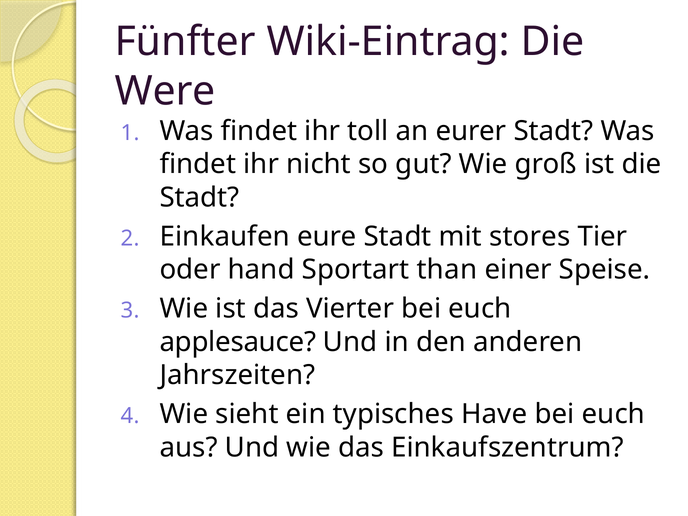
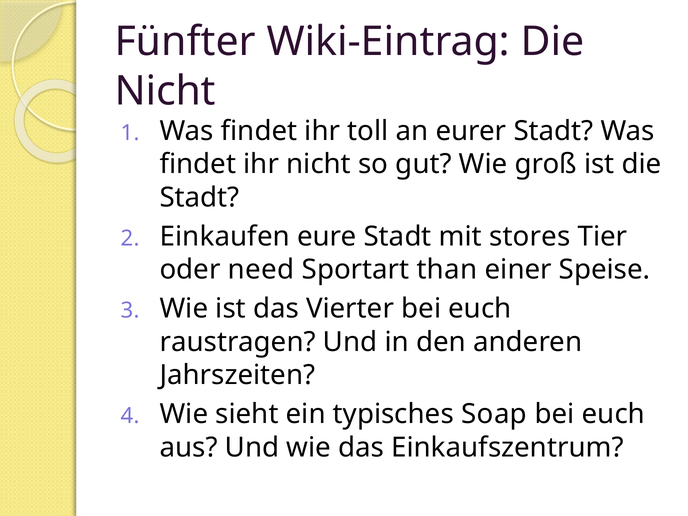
Were: Were -> Nicht (165, 91)
hand: hand -> need (261, 270)
applesauce: applesauce -> raustragen (238, 342)
Have: Have -> Soap (494, 414)
